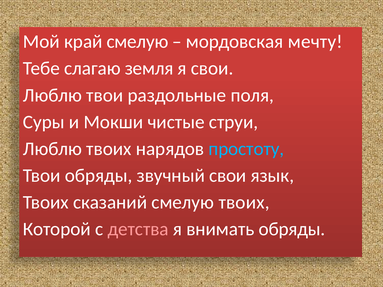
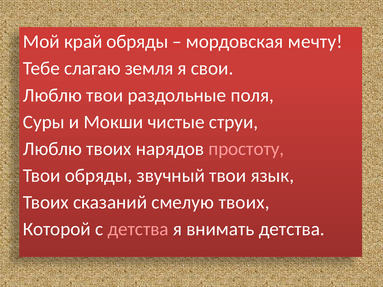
край смелую: смелую -> обряды (137, 42)
простоту colour: light blue -> pink (246, 149)
звучный свои: свои -> твои (228, 176)
внимать обряды: обряды -> детства (292, 229)
